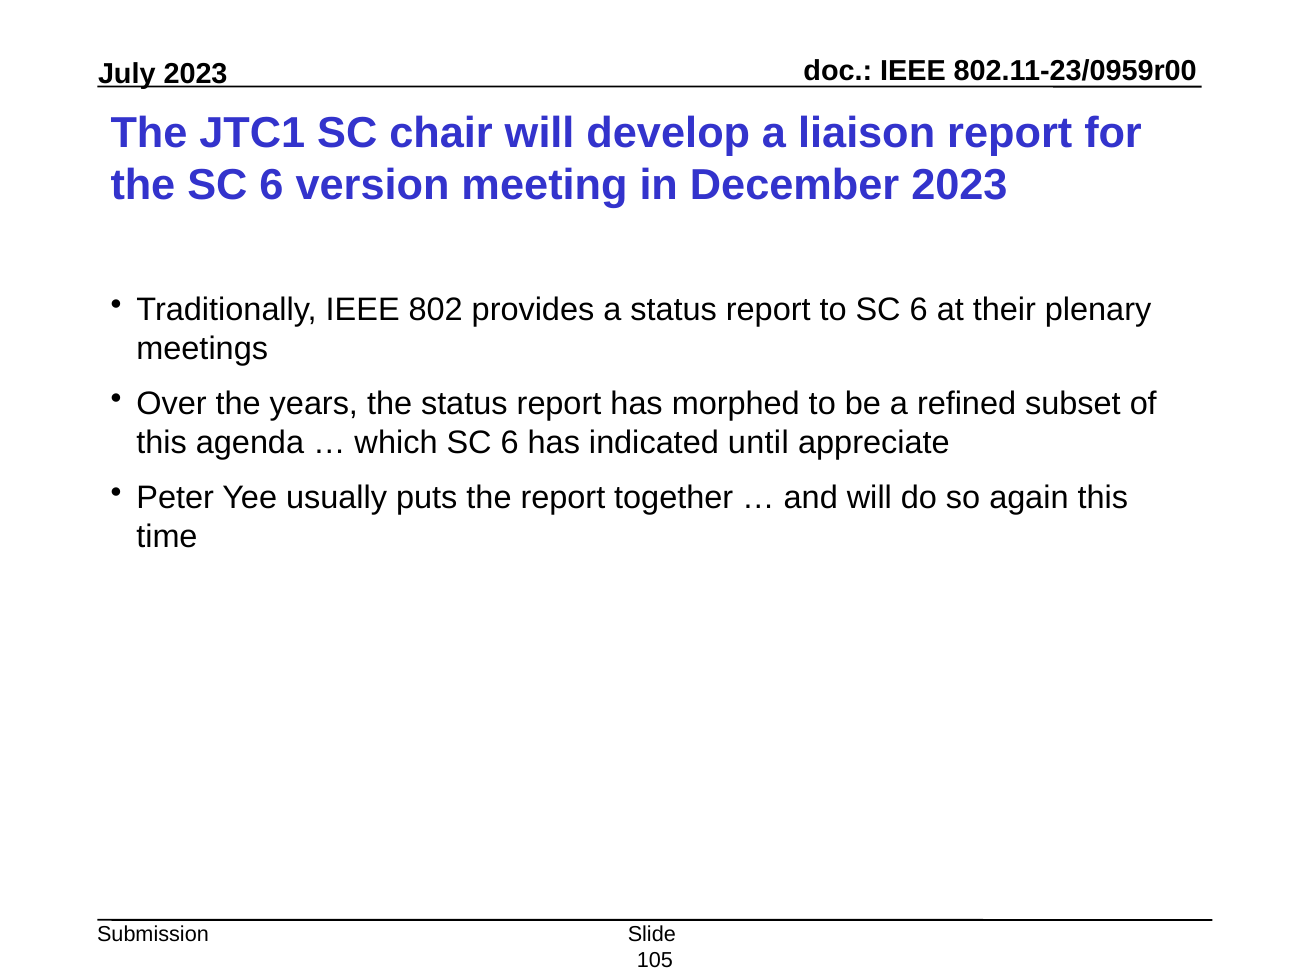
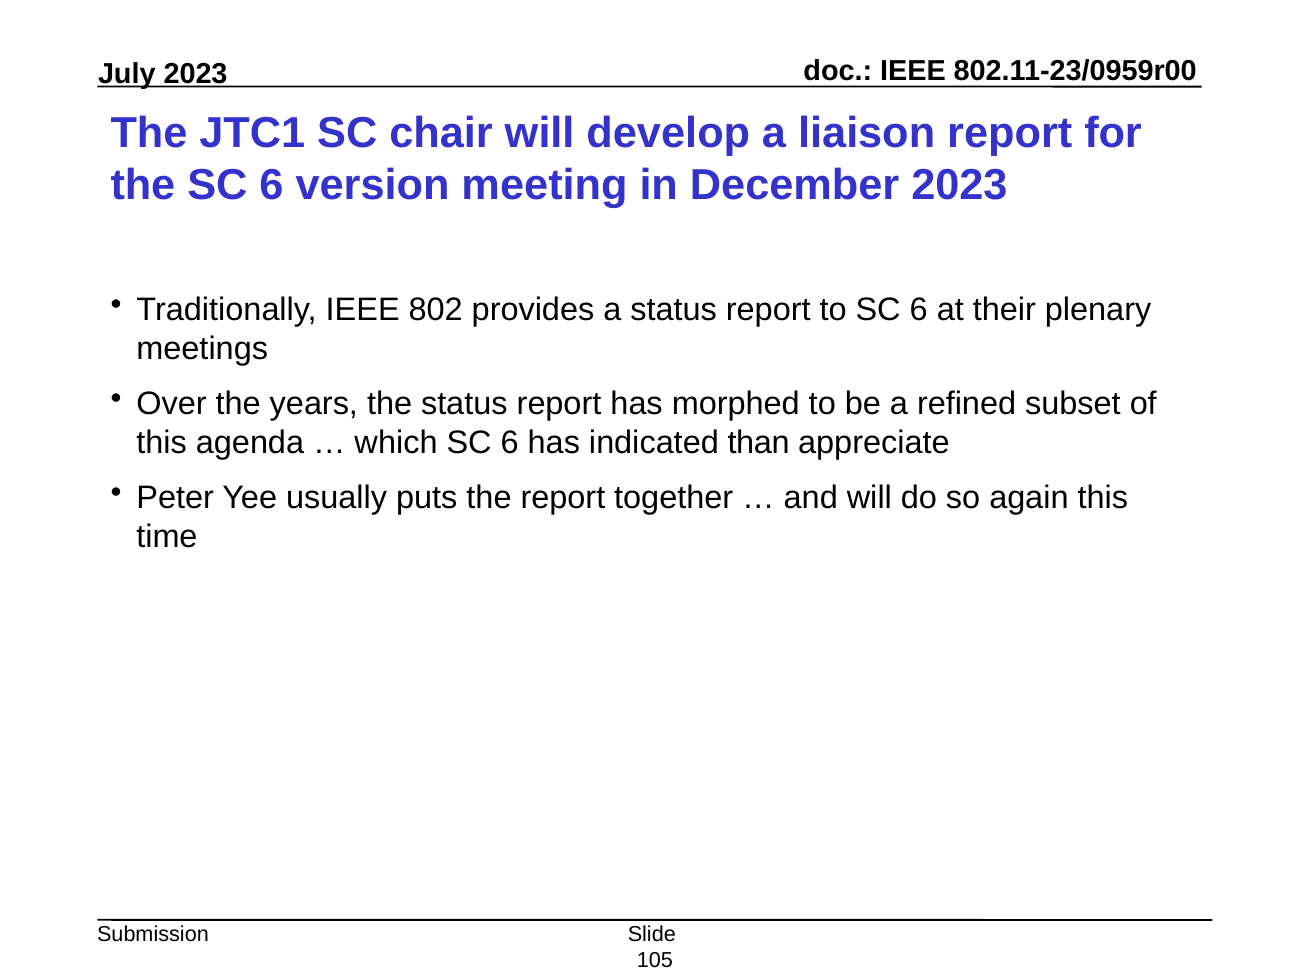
until: until -> than (759, 443)
